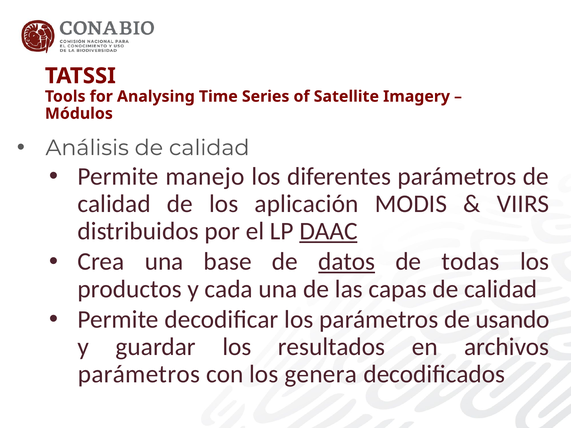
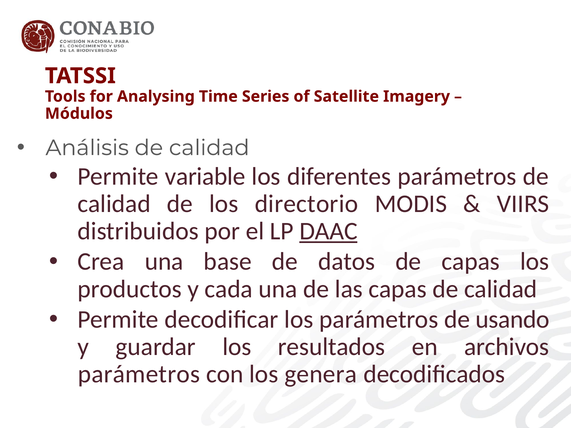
manejo: manejo -> variable (205, 177)
aplicación: aplicación -> directorio (306, 204)
datos underline: present -> none (347, 262)
de todas: todas -> capas (471, 262)
